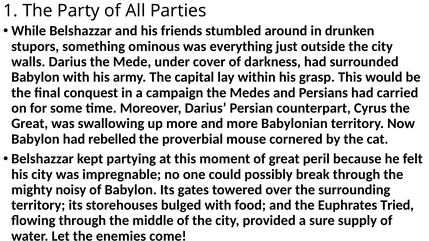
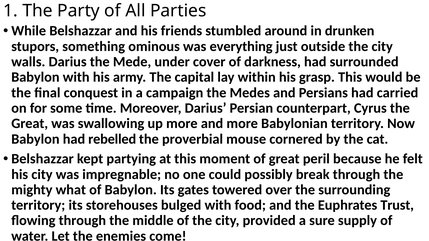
noisy: noisy -> what (71, 190)
Tried: Tried -> Trust (397, 205)
